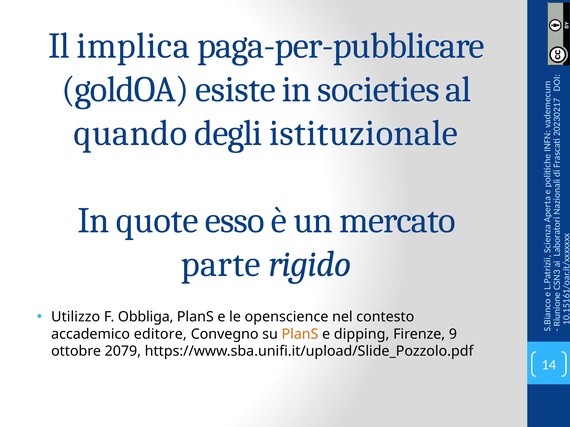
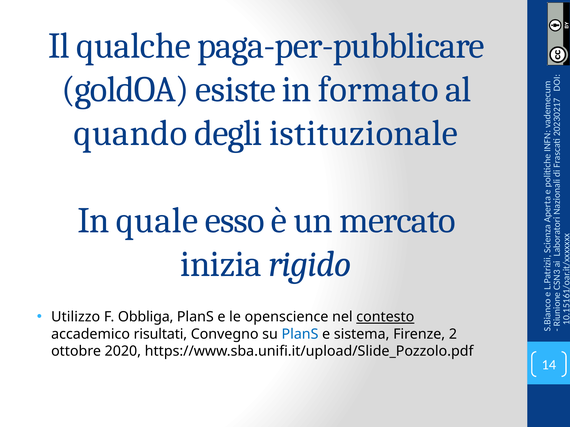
implica: implica -> qualche (134, 46)
societies: societies -> formato (378, 90)
quote: quote -> quale (157, 221)
parte: parte -> inizia (221, 264)
contesto underline: none -> present (385, 317)
editore: editore -> risultati (160, 334)
PlanS colour: orange -> blue (300, 334)
dipping: dipping -> sistema (362, 334)
Firenze 9: 9 -> 2 (453, 334)
2079: 2079 -> 2020 (123, 352)
